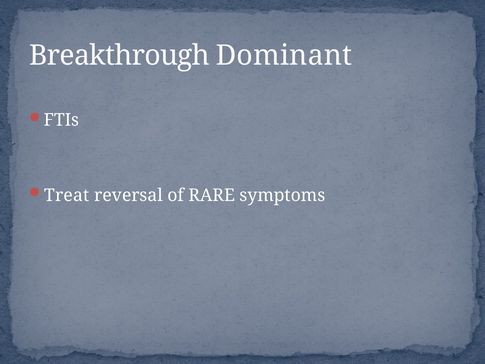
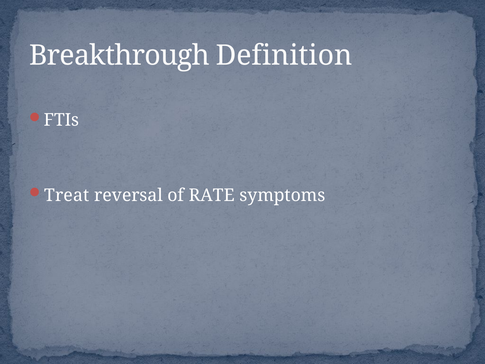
Dominant: Dominant -> Definition (284, 55)
RARE: RARE -> RATE (212, 195)
